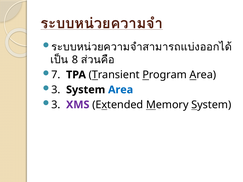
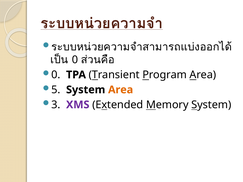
8: 8 -> 0 (75, 60)
7: 7 -> 0 (56, 75)
3: 3 -> 5 (56, 90)
Area colour: blue -> orange (121, 90)
